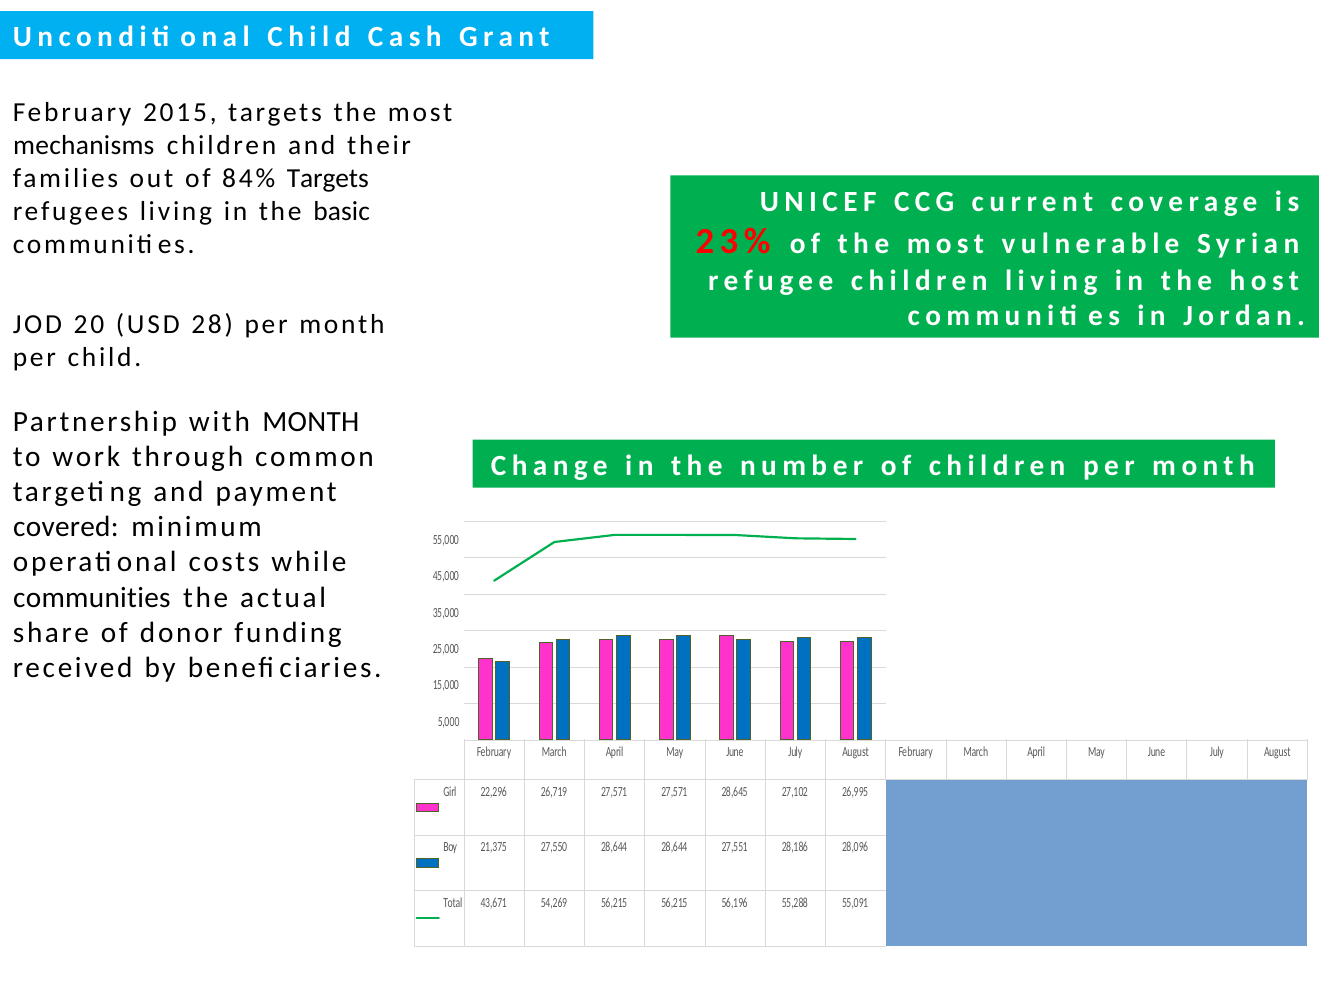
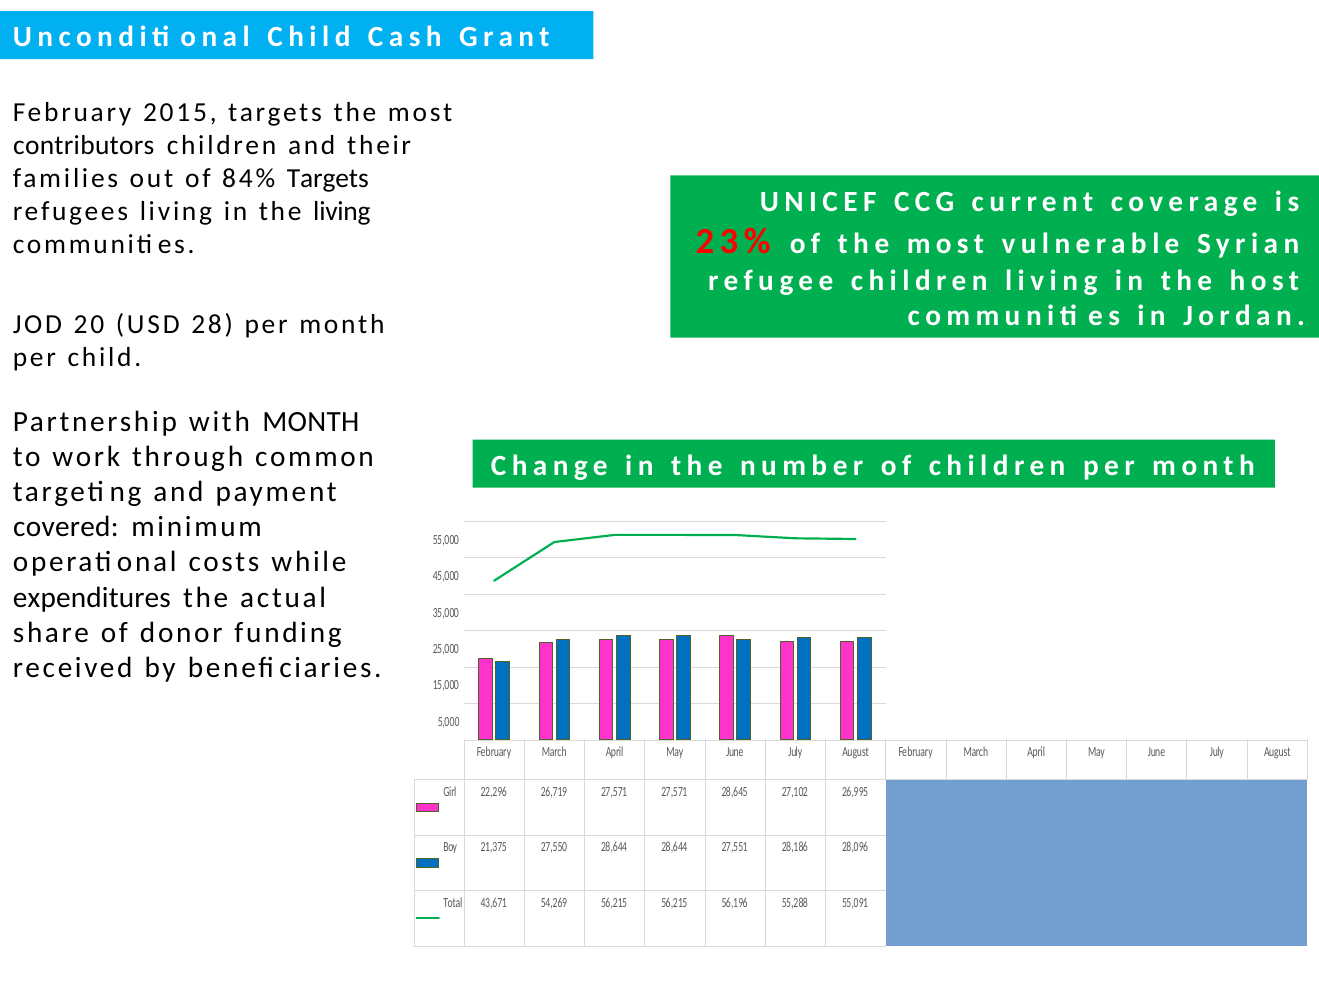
mechanisms: mechanisms -> contributors (84, 146)
the basic: basic -> living (342, 211)
communities: communities -> expenditures (92, 598)
